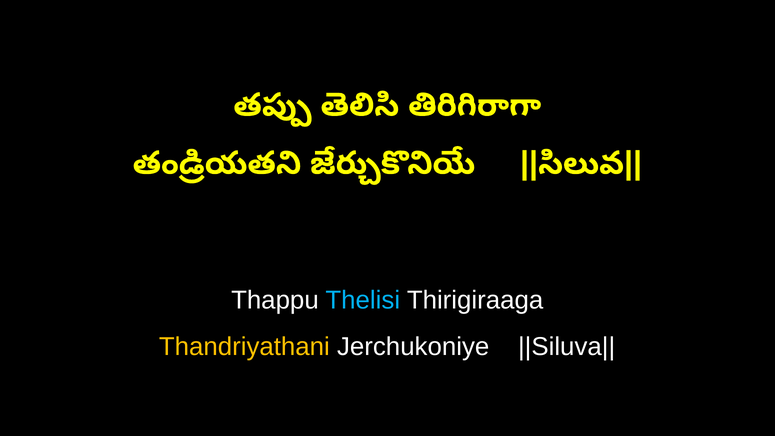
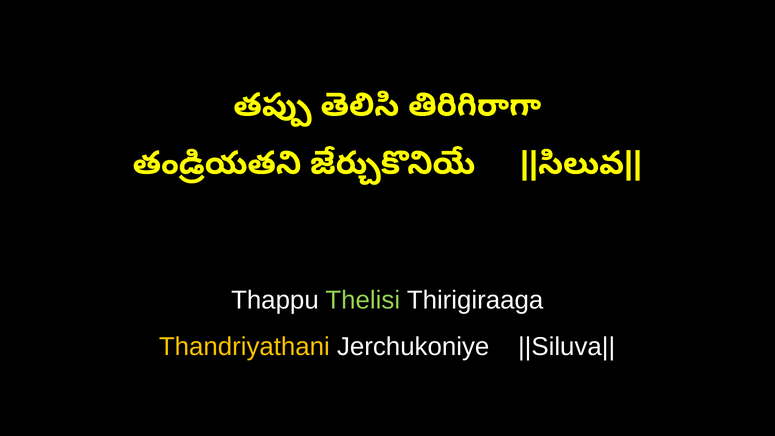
Thelisi colour: light blue -> light green (363, 300)
